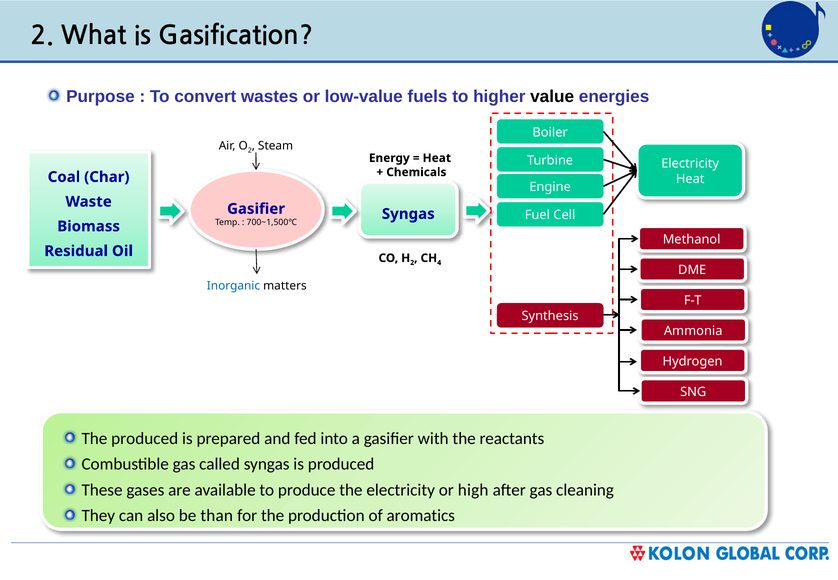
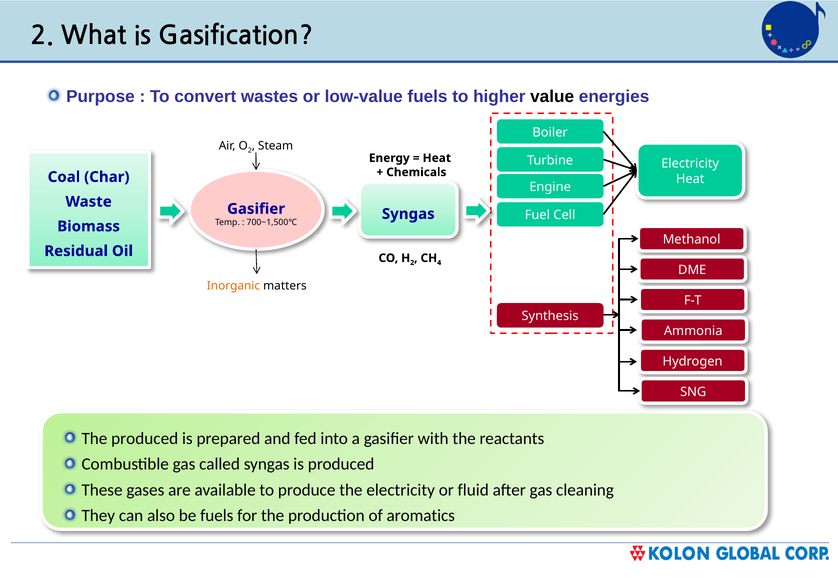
Inorganic colour: blue -> orange (233, 286)
high: high -> fluid (473, 490)
be than: than -> fuels (217, 516)
